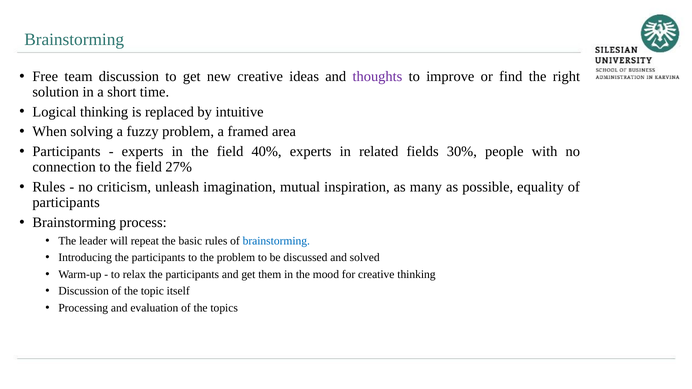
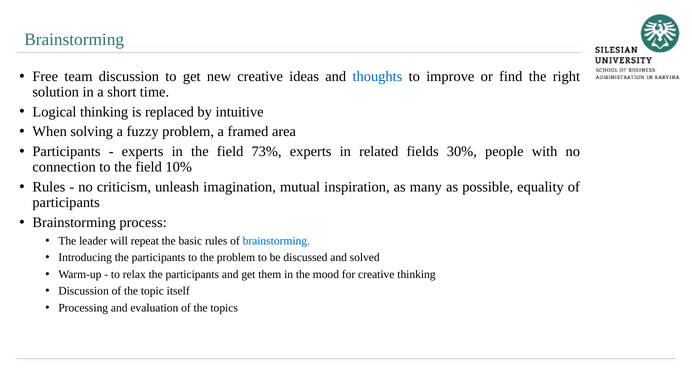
thoughts colour: purple -> blue (377, 76)
40%: 40% -> 73% (267, 152)
27%: 27% -> 10% (179, 167)
